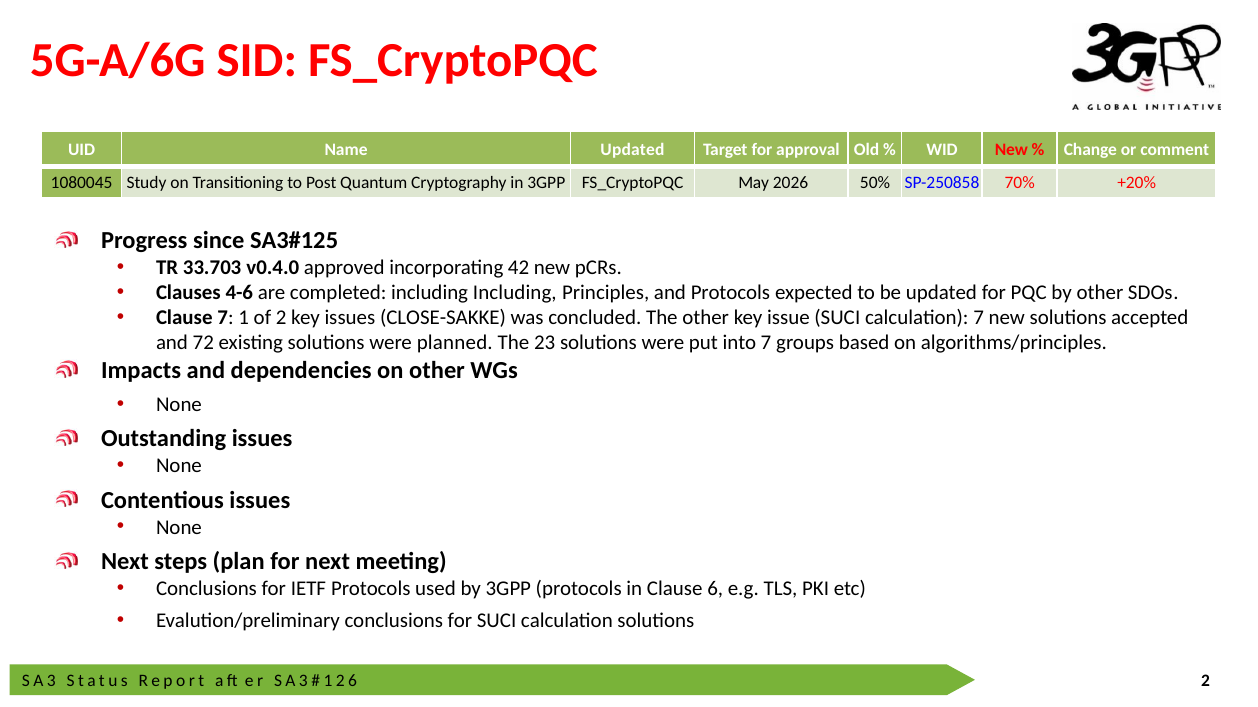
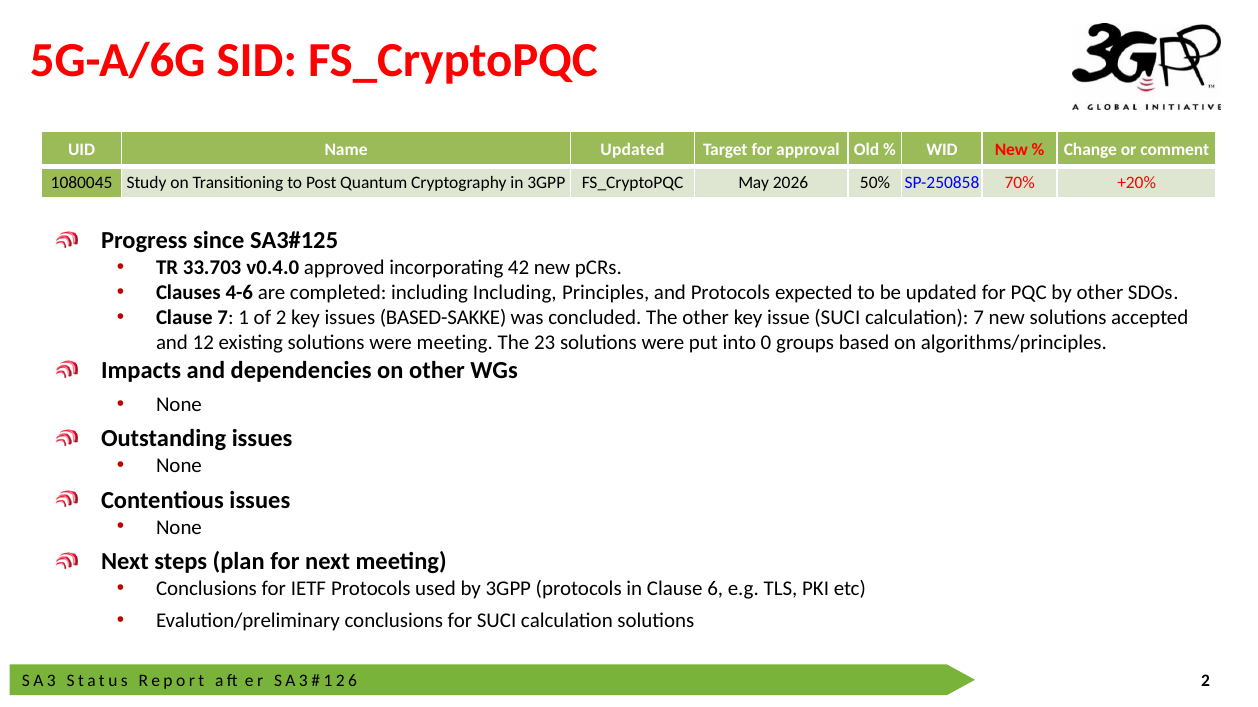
CLOSE-SAKKE: CLOSE-SAKKE -> BASED-SAKKE (443, 318)
72: 72 -> 12 (203, 343)
were planned: planned -> meeting (455, 343)
into 7: 7 -> 0 (766, 343)
